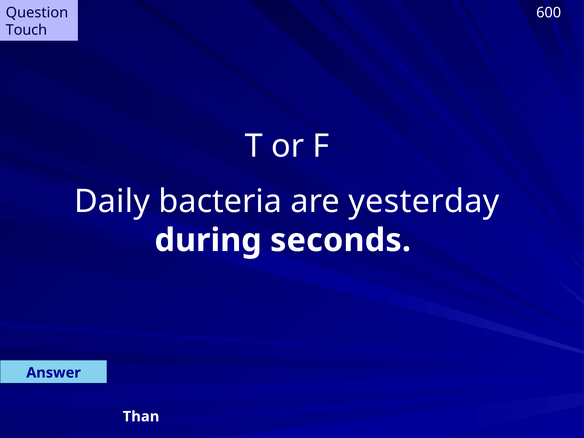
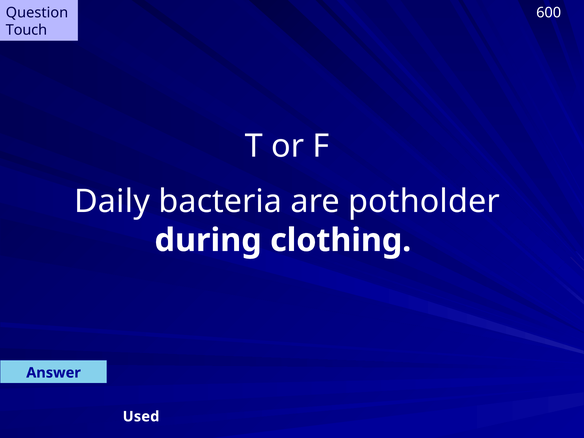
yesterday: yesterday -> potholder (424, 201)
seconds: seconds -> clothing (341, 240)
Than: Than -> Used (141, 417)
